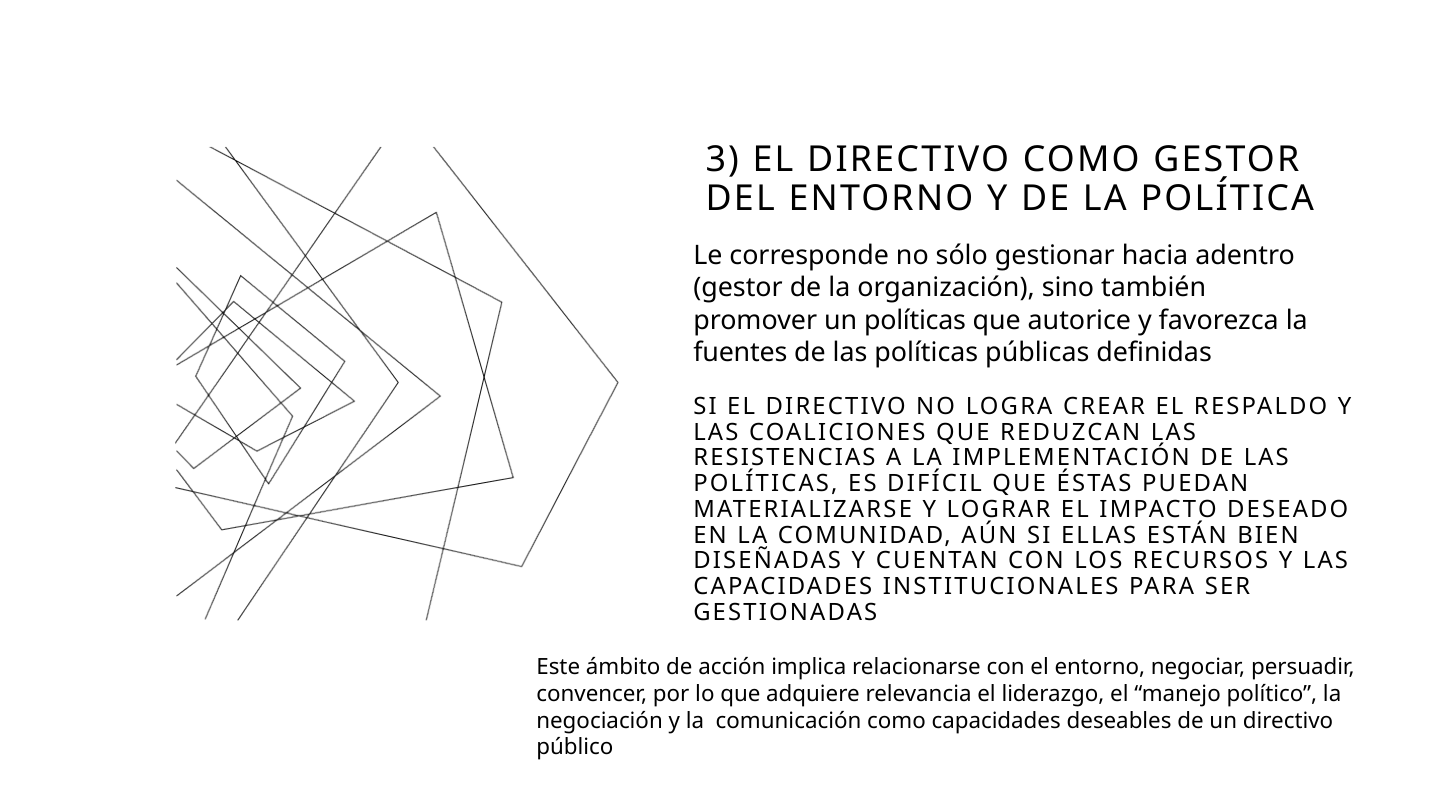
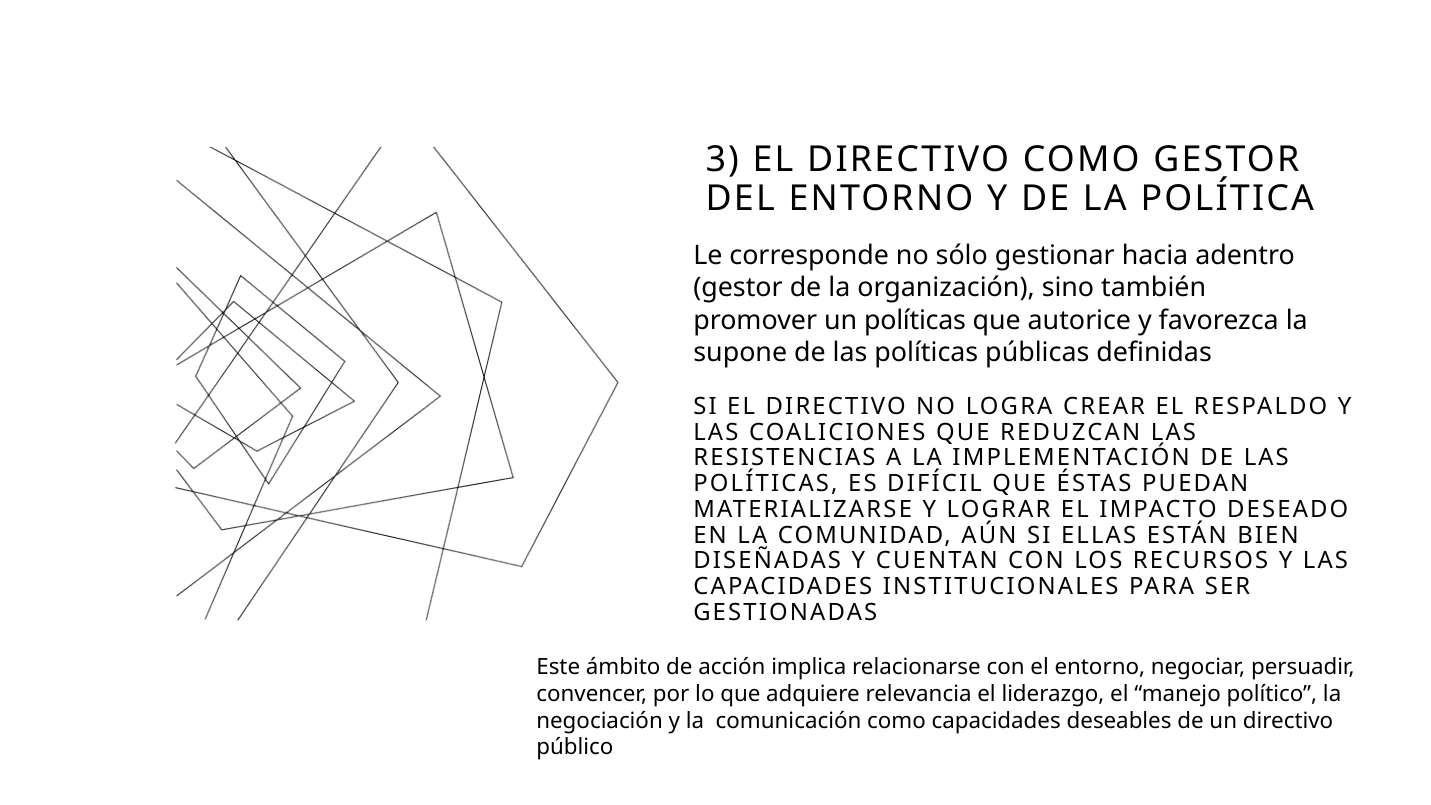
fuentes: fuentes -> supone (740, 352)
